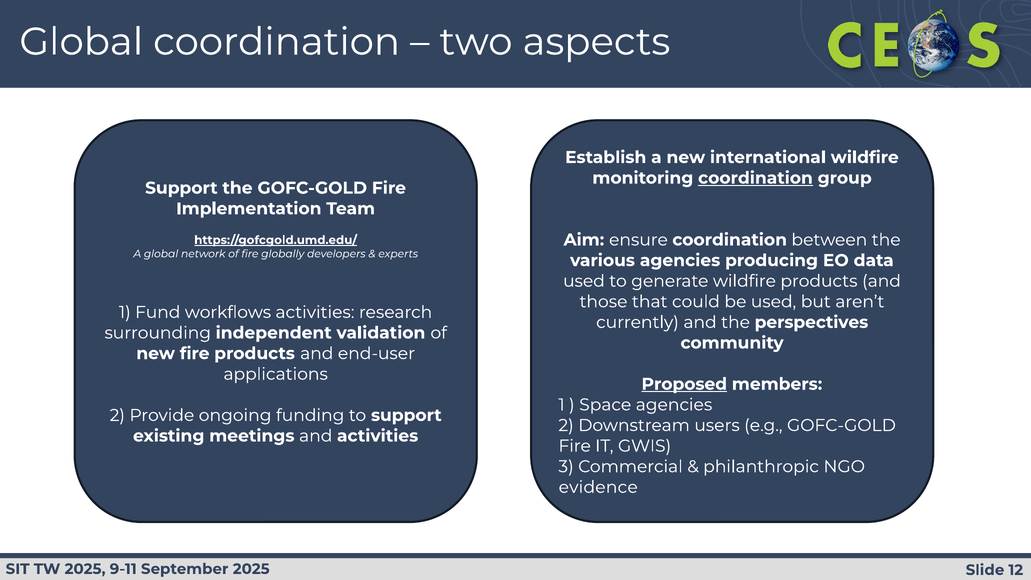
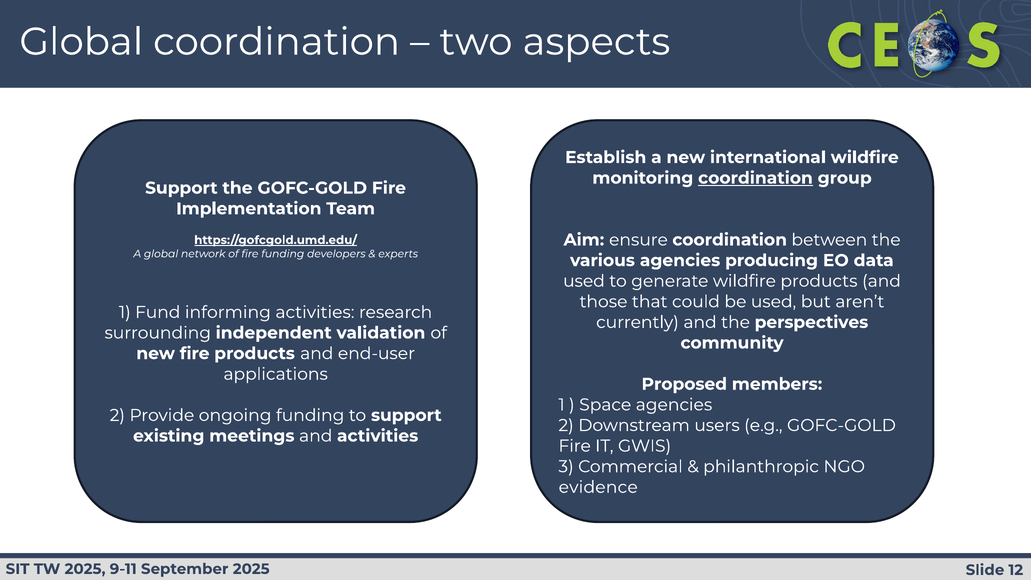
fire globally: globally -> funding (283, 254)
workflows: workflows -> informing (228, 312)
Proposed underline: present -> none (684, 384)
